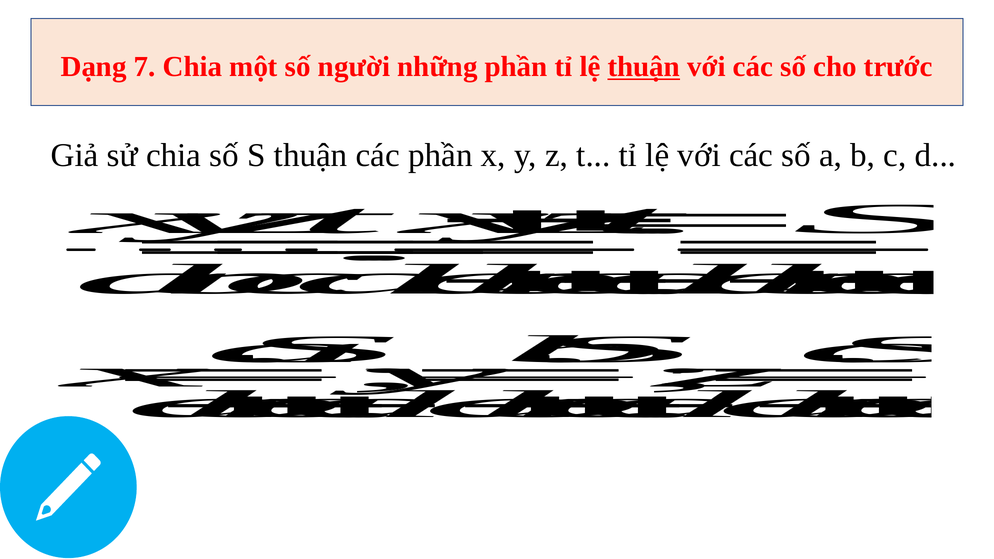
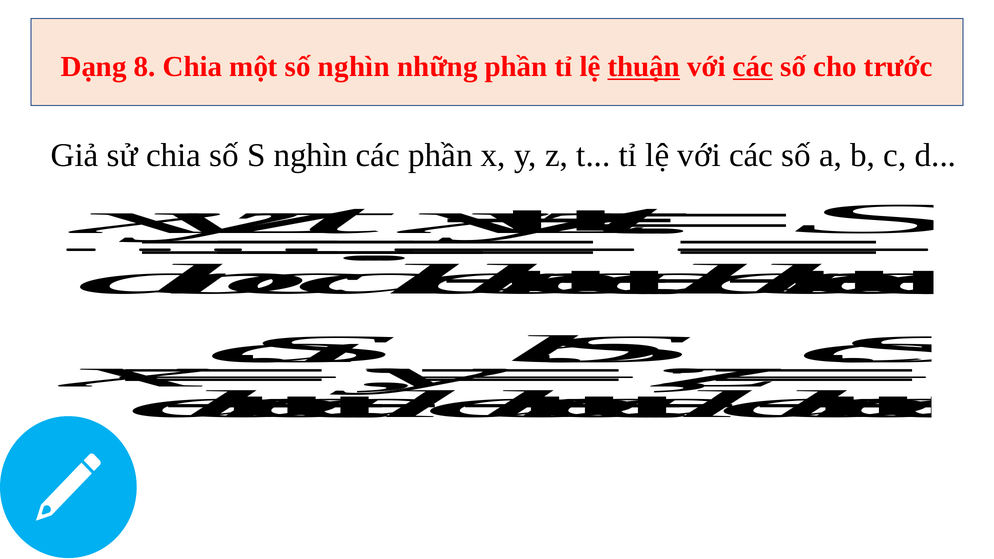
7: 7 -> 8 (145, 67)
số người: người -> nghìn (354, 67)
các underline: none -> present (753, 67)
S thuận: thuận -> nghìn (311, 155)
